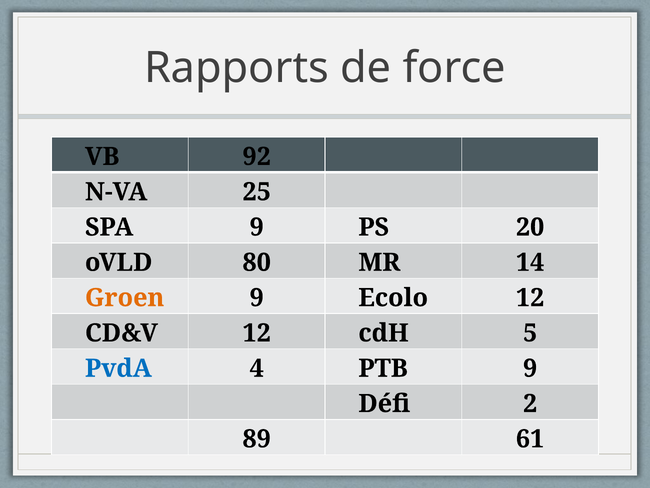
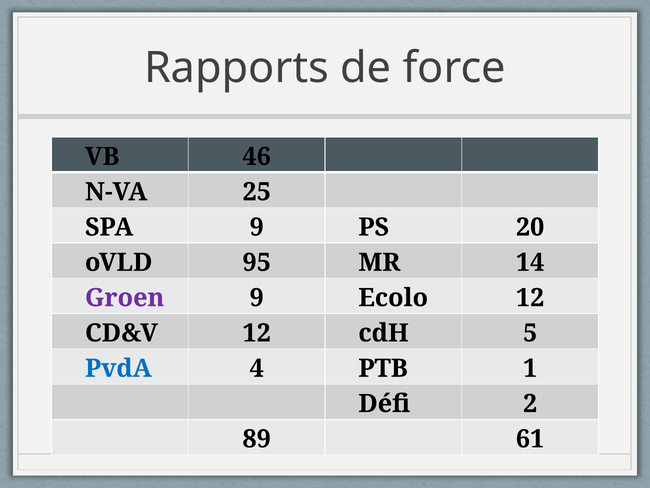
92: 92 -> 46 (257, 156)
80: 80 -> 95 (257, 262)
Groen colour: orange -> purple (125, 298)
PTB 9: 9 -> 1 (530, 368)
